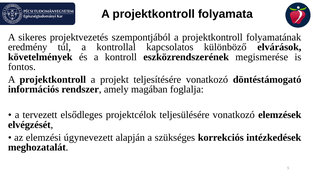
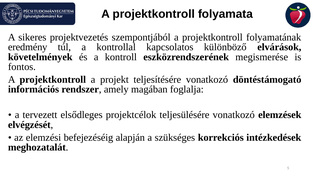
úgynevezett: úgynevezett -> befejezéséig (88, 138)
